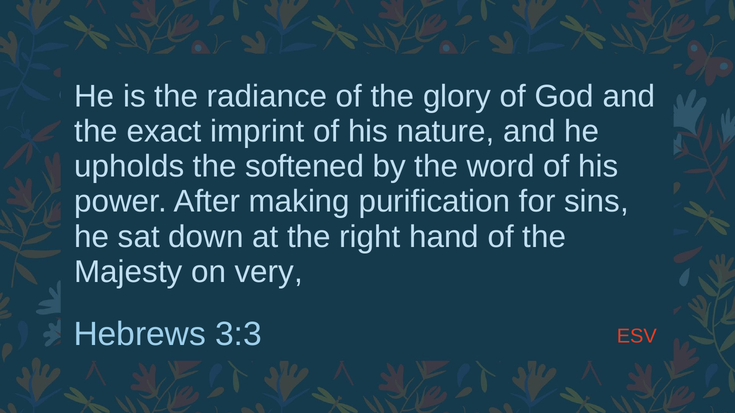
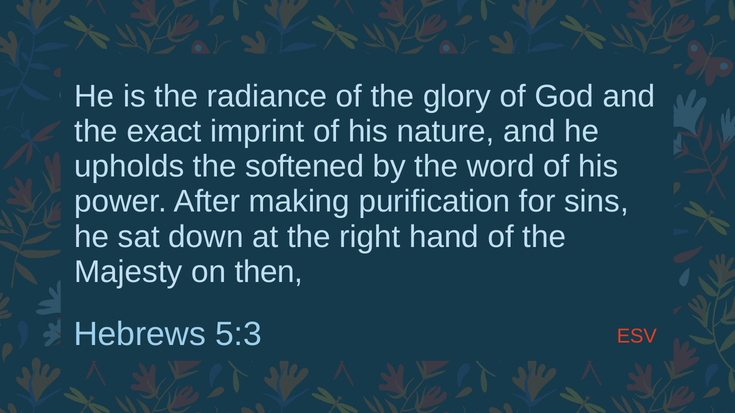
very: very -> then (269, 272)
3:3: 3:3 -> 5:3 (239, 335)
